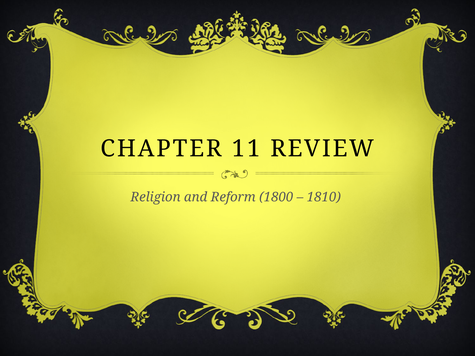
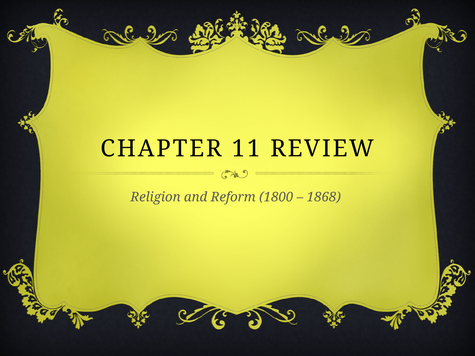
1810: 1810 -> 1868 (324, 197)
